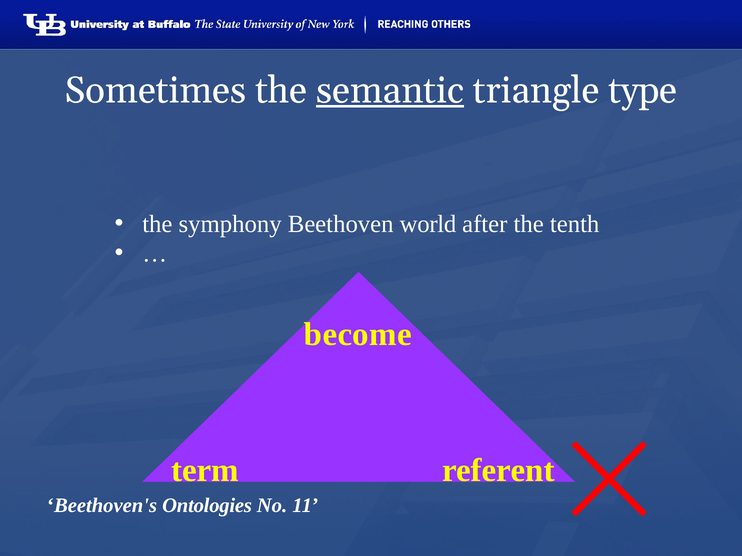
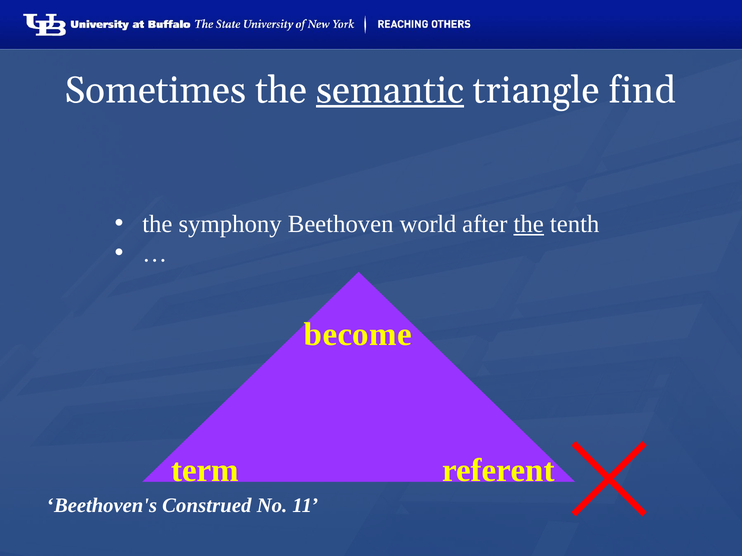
type: type -> find (642, 90)
the underline: none -> present (529, 224)
Ontologies: Ontologies -> Construed (207, 506)
